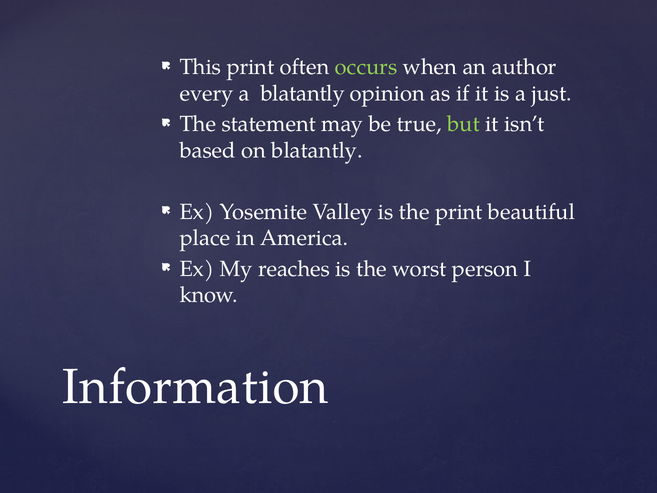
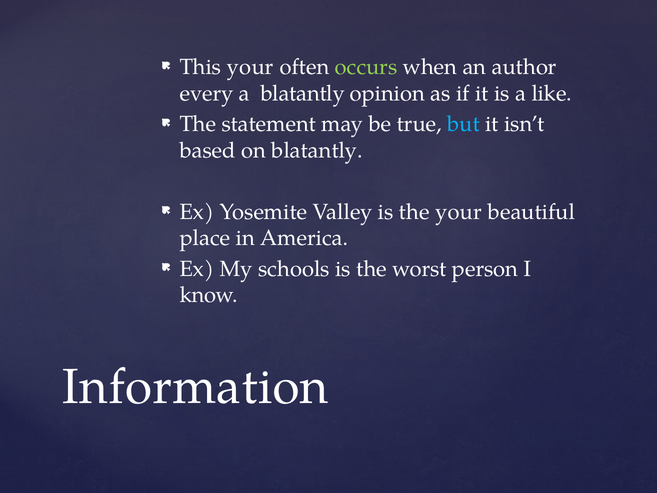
This print: print -> your (250, 67)
just: just -> like (552, 93)
but colour: light green -> light blue (463, 124)
the print: print -> your (459, 212)
reaches: reaches -> schools (294, 269)
